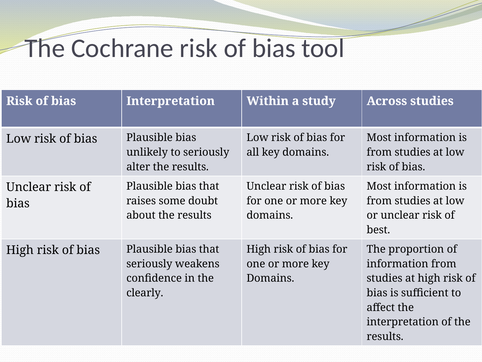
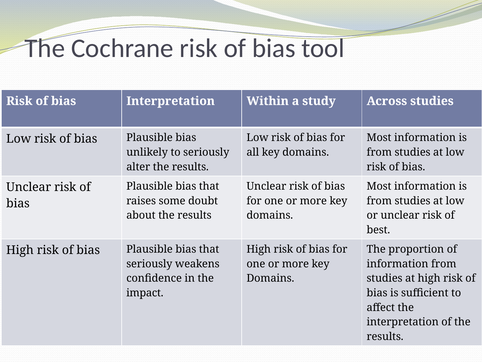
clearly: clearly -> impact (145, 293)
